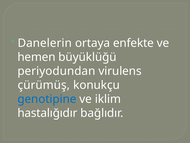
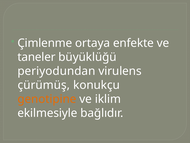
Danelerin: Danelerin -> Çimlenme (45, 43)
hemen: hemen -> taneler (36, 57)
genotipine colour: blue -> orange (47, 99)
hastalığıdır: hastalığıdır -> ekilmesiyle (47, 113)
